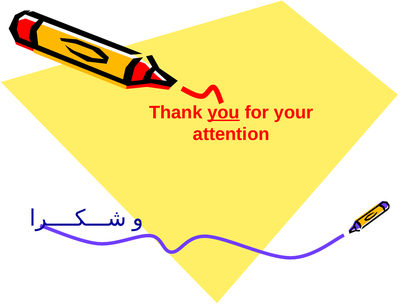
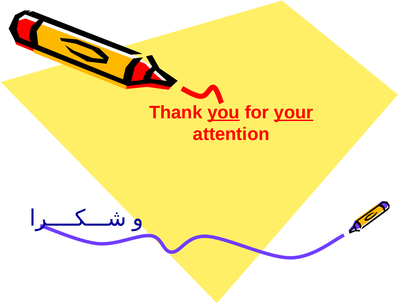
your underline: none -> present (294, 113)
